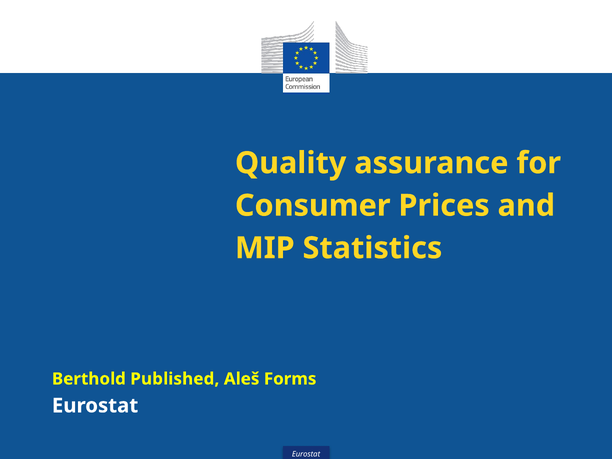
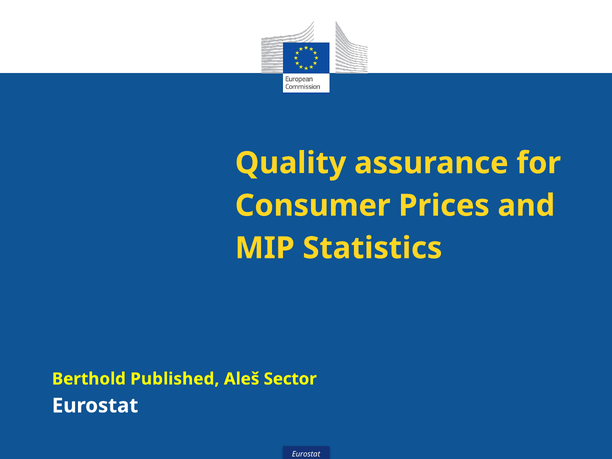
Forms: Forms -> Sector (290, 379)
